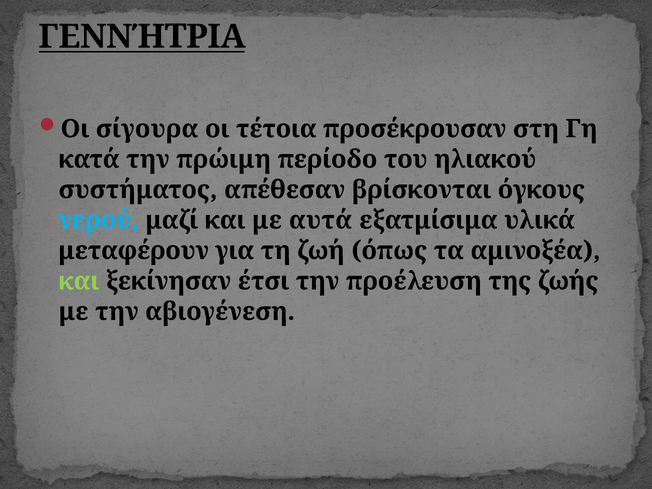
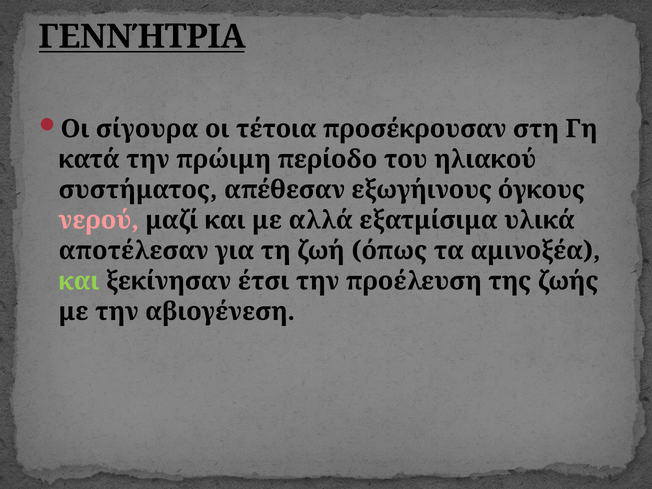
βρίσκονται: βρίσκονται -> εξωγήινους (422, 190)
νερού colour: light blue -> pink (99, 220)
αυτά: αυτά -> αλλά (321, 220)
μεταφέρουν: μεταφέρουν -> αποτέλεσαν (134, 251)
